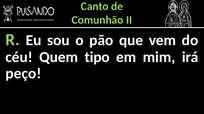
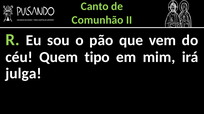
peço: peço -> julga (23, 74)
